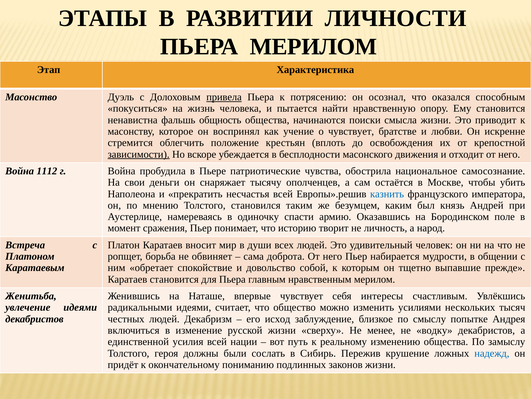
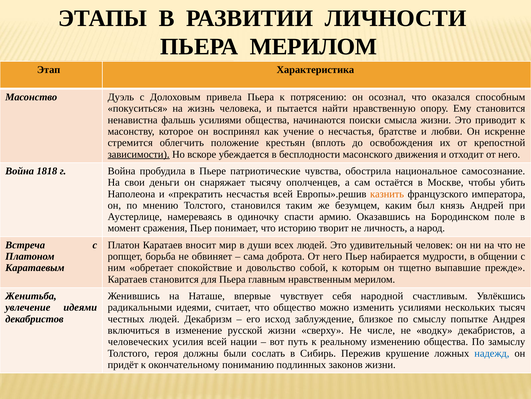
привела underline: present -> none (224, 97)
фальшь общность: общность -> усилиями (220, 120)
о чувствует: чувствует -> несчастья (351, 131)
1112: 1112 -> 1818 (47, 171)
казнить colour: blue -> orange (387, 194)
интересы: интересы -> народной (382, 296)
менее: менее -> числе (381, 330)
единственной: единственной -> человеческих (138, 341)
